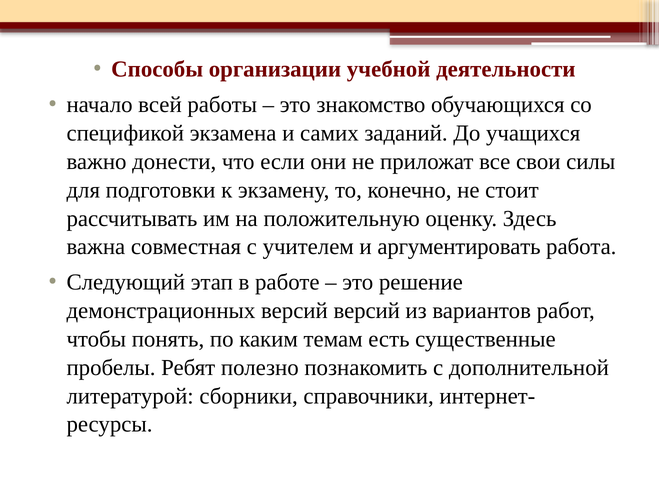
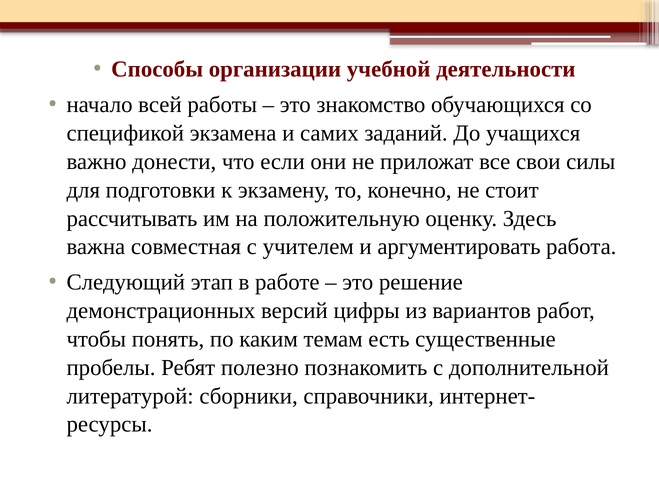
версий версий: версий -> цифры (367, 311)
